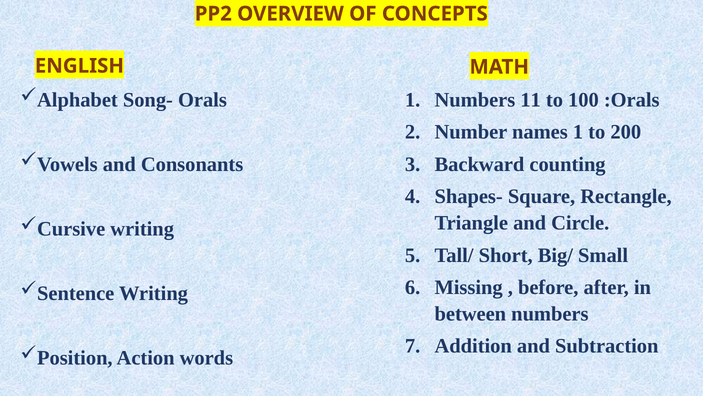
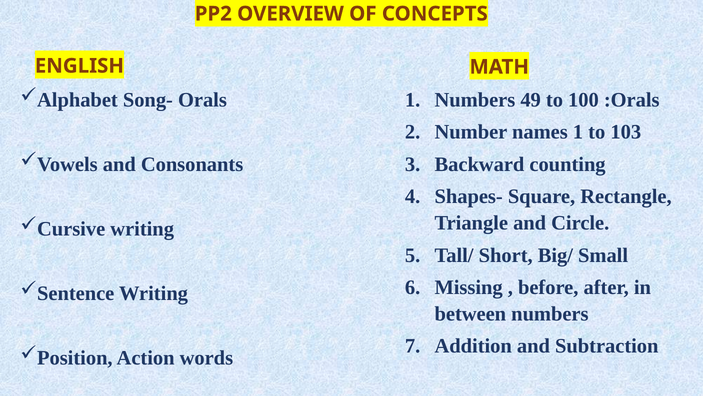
11: 11 -> 49 (531, 100)
200: 200 -> 103 (626, 132)
